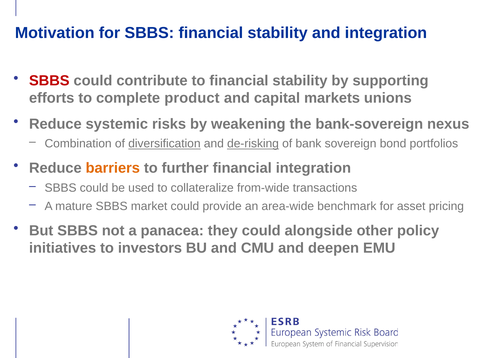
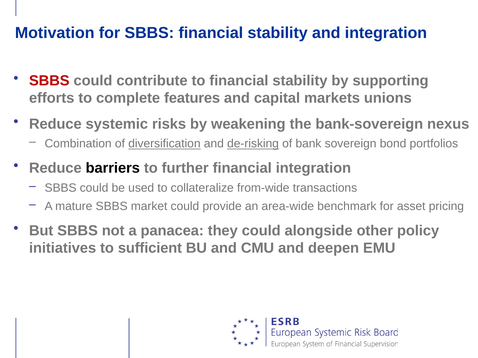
product: product -> features (192, 98)
barriers colour: orange -> black (113, 168)
investors: investors -> sufficient (150, 248)
